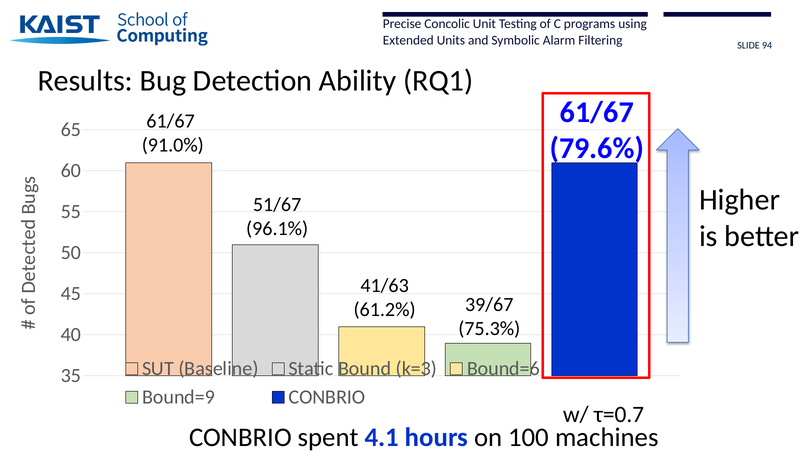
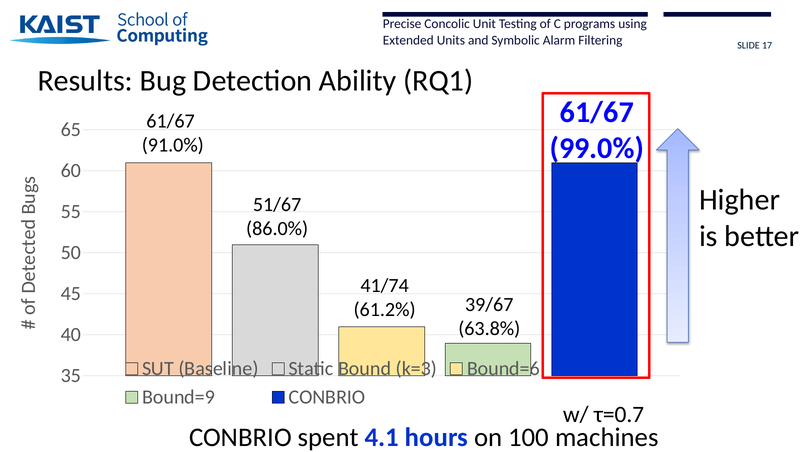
94: 94 -> 17 (767, 46)
79.6%: 79.6% -> 99.0% (597, 148)
96.1%: 96.1% -> 86.0% (277, 229)
41/63: 41/63 -> 41/74 (385, 285)
75.3%: 75.3% -> 63.8% (489, 328)
